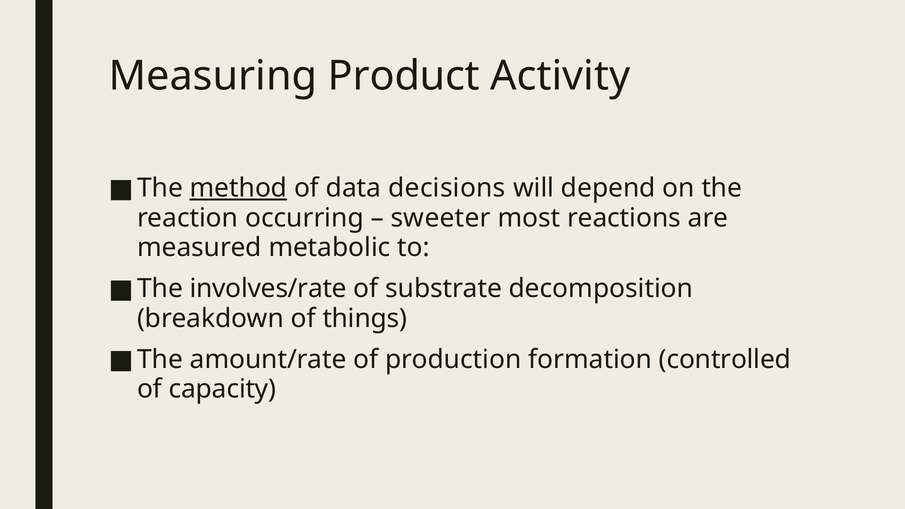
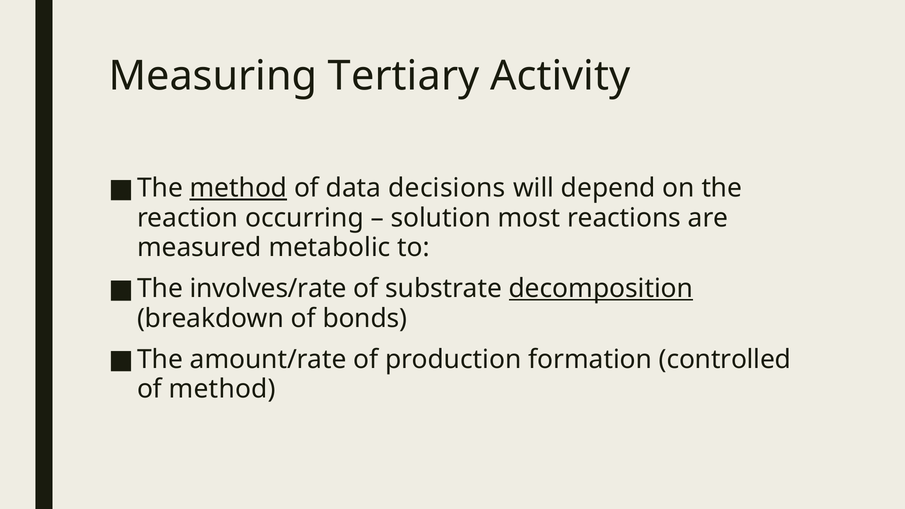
Product: Product -> Tertiary (404, 76)
sweeter: sweeter -> solution (441, 218)
decomposition underline: none -> present (601, 289)
things: things -> bonds (365, 318)
of capacity: capacity -> method (222, 389)
